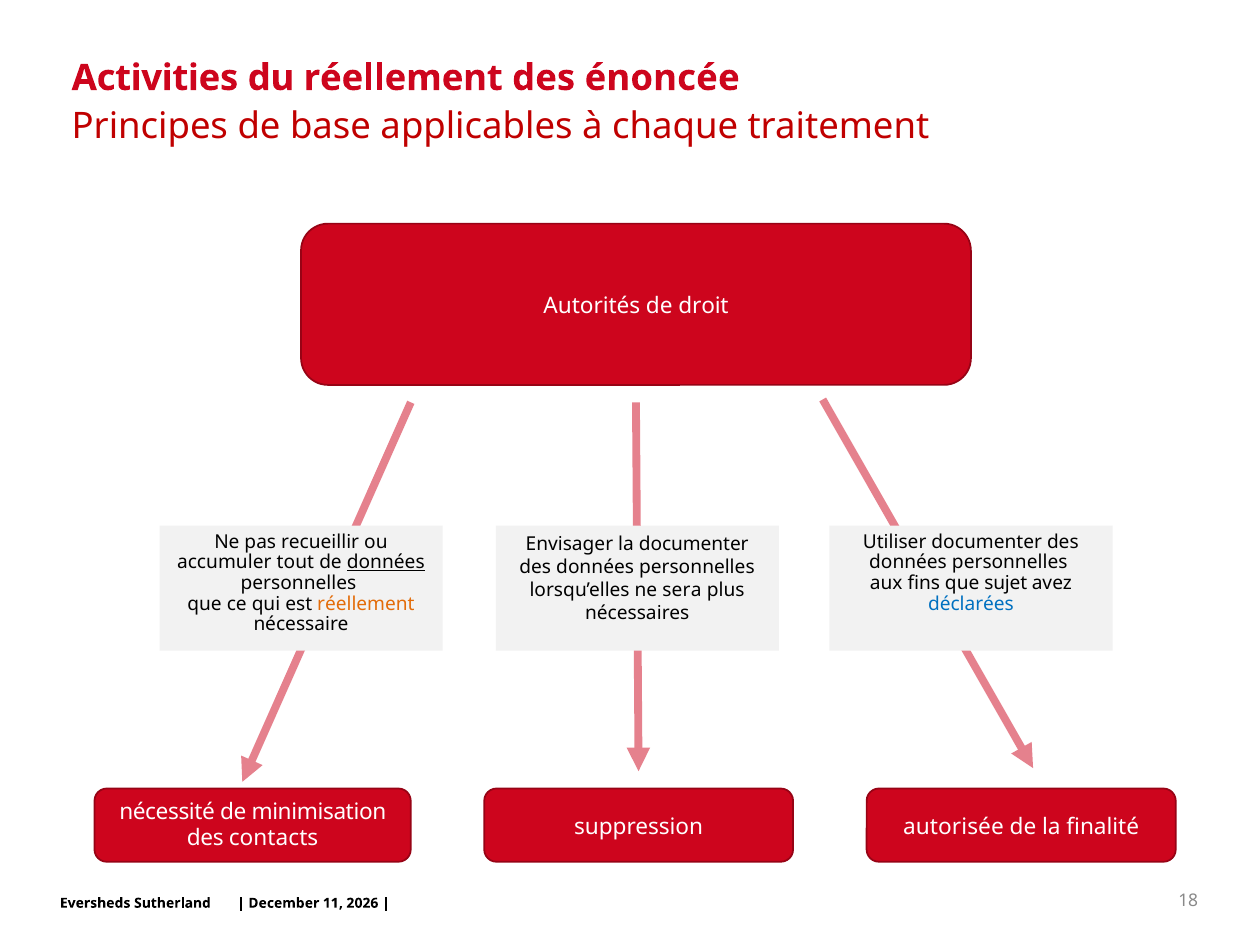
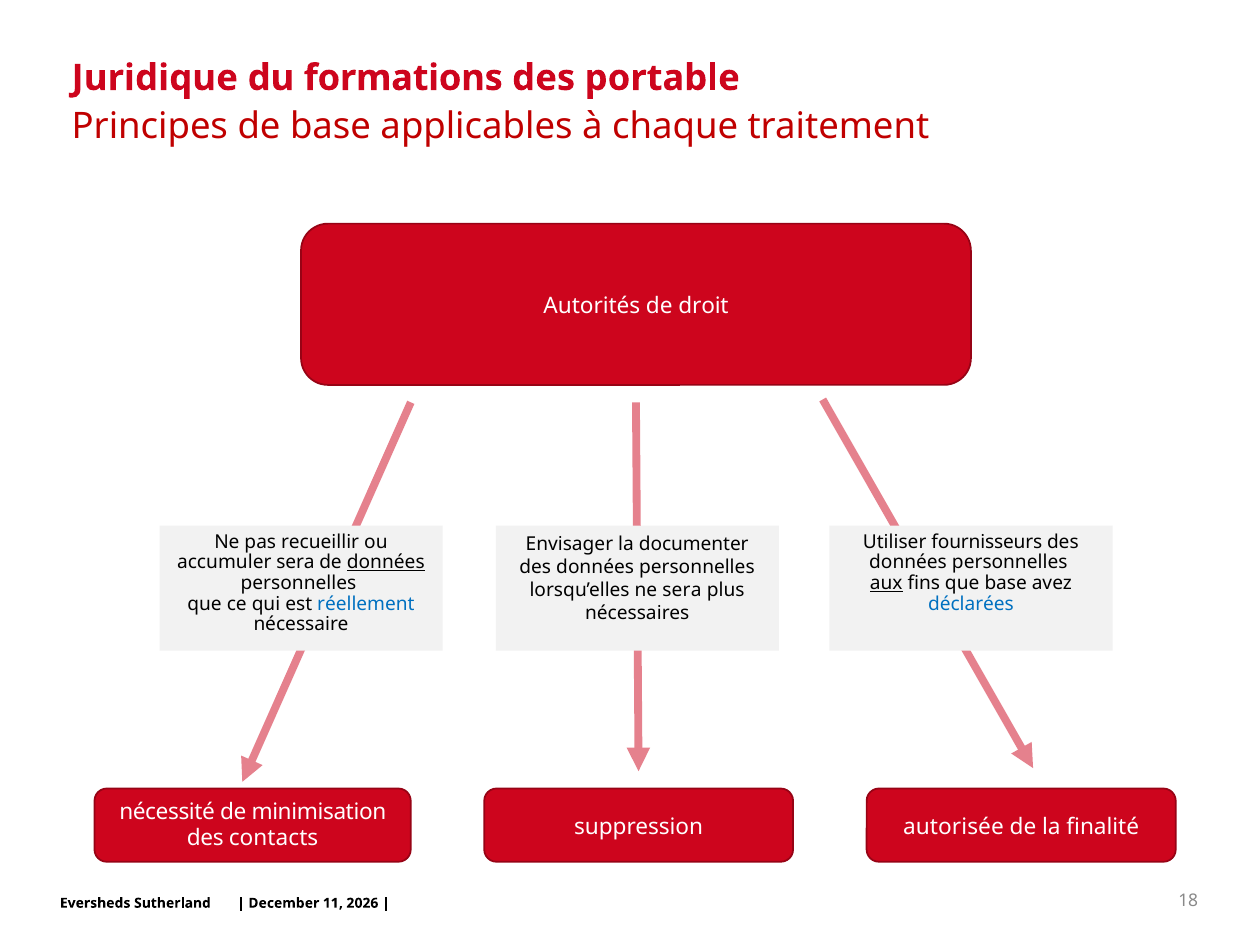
Activities: Activities -> Juridique (155, 78)
du réellement: réellement -> formations (403, 78)
énoncée: énoncée -> portable (662, 78)
Utiliser documenter: documenter -> fournisseurs (987, 542)
accumuler tout: tout -> sera (295, 563)
aux underline: none -> present (886, 583)
que sujet: sujet -> base (1006, 583)
réellement colour: orange -> blue (366, 604)
